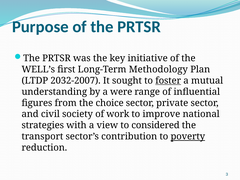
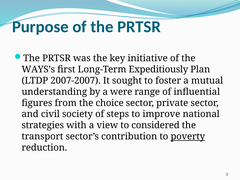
WELL’s: WELL’s -> WAYS’s (38, 69)
Methodology: Methodology -> Expeditiously (158, 69)
2032-2007: 2032-2007 -> 2007-2007 (76, 81)
foster underline: present -> none (168, 81)
work: work -> steps (118, 114)
